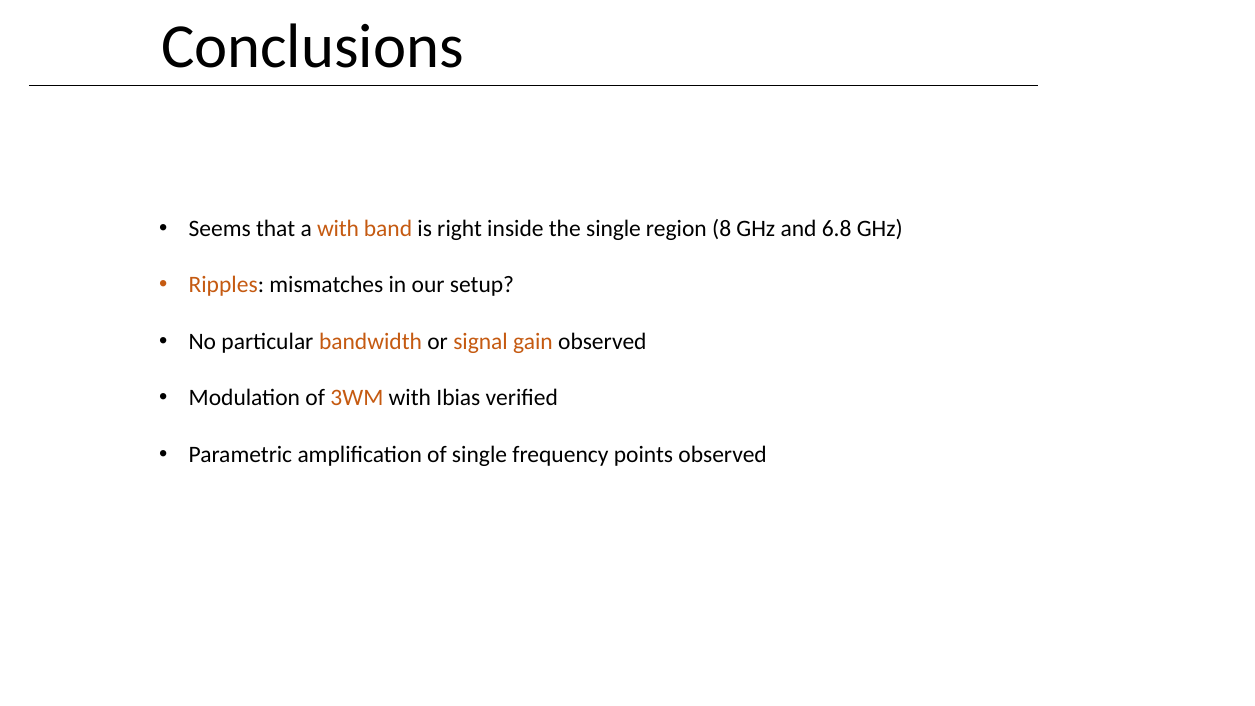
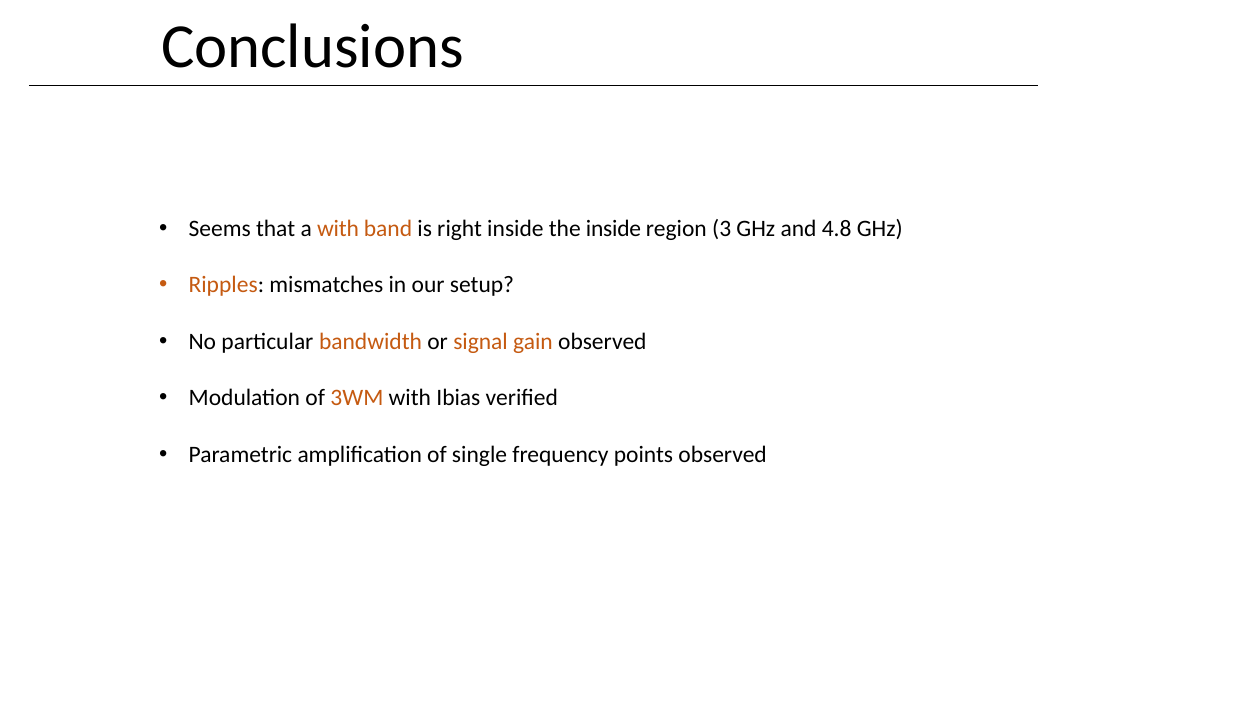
the single: single -> inside (614, 229)
8: 8 -> 3 (722, 229)
6.8: 6.8 -> 4.8 (837, 229)
